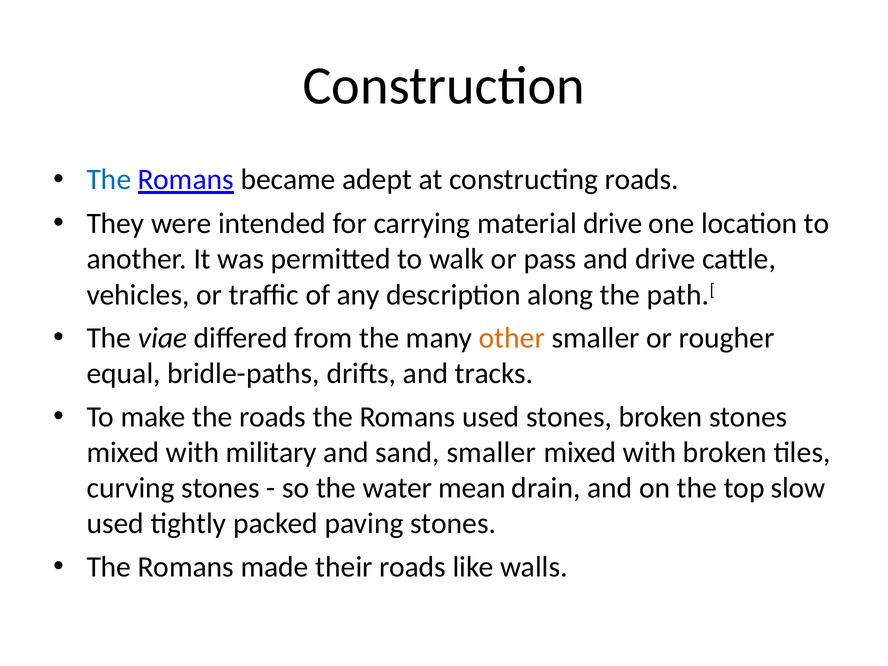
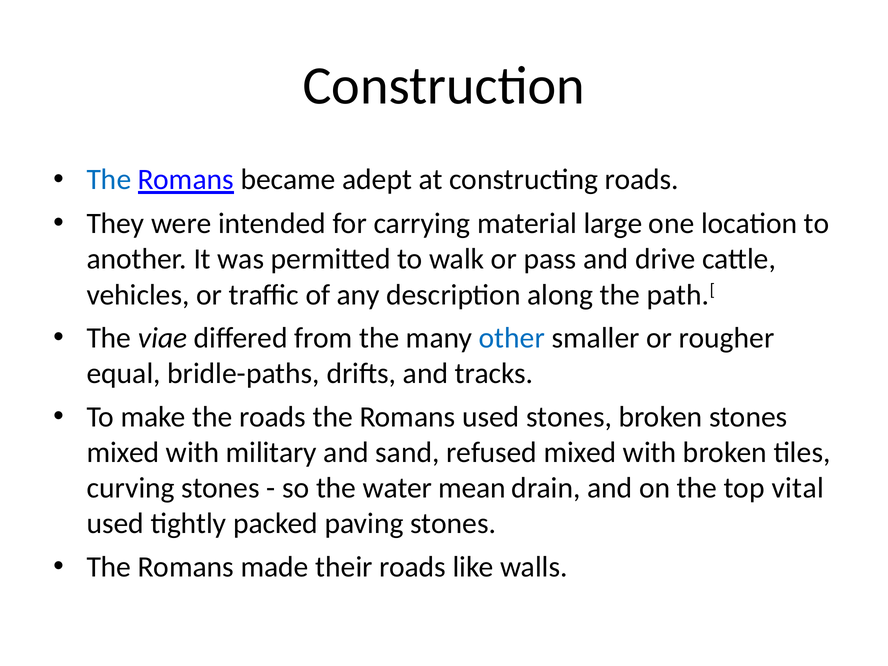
material drive: drive -> large (613, 224)
other colour: orange -> blue (512, 338)
sand smaller: smaller -> refused (492, 453)
slow: slow -> vital (798, 488)
